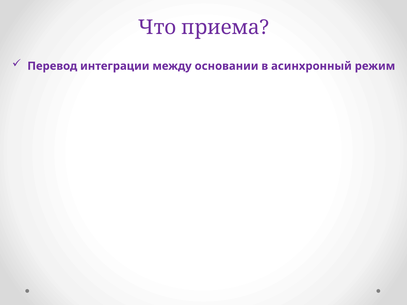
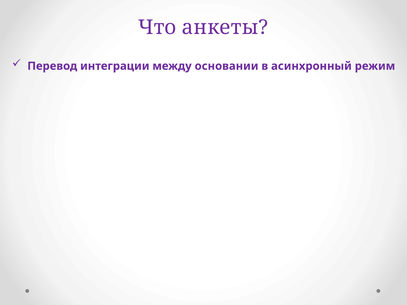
приема: приема -> анкеты (225, 28)
